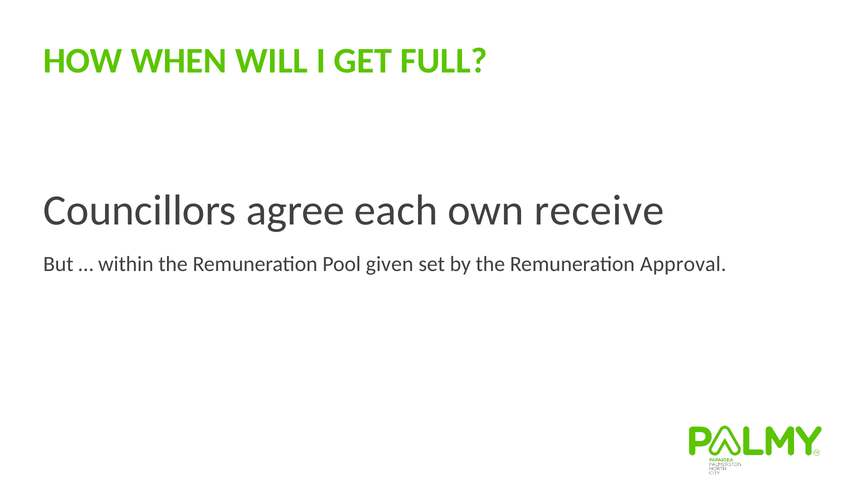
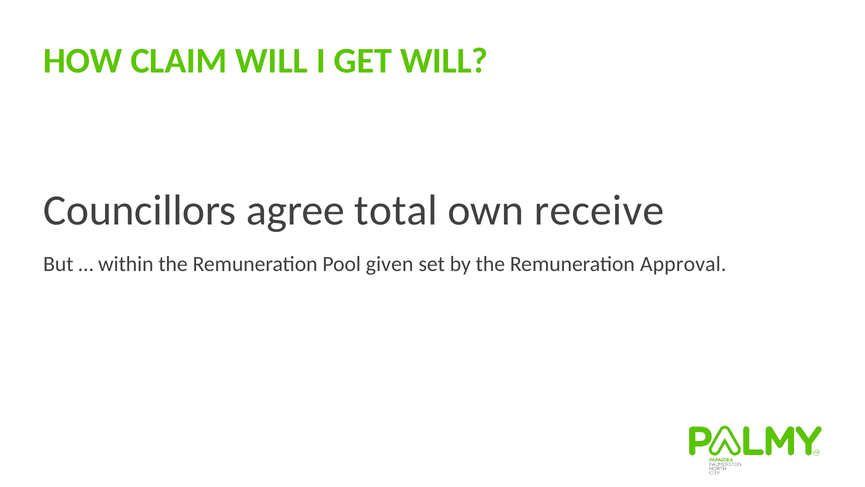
WHEN: WHEN -> CLAIM (179, 61)
GET FULL: FULL -> WILL (444, 61)
each: each -> total (396, 210)
